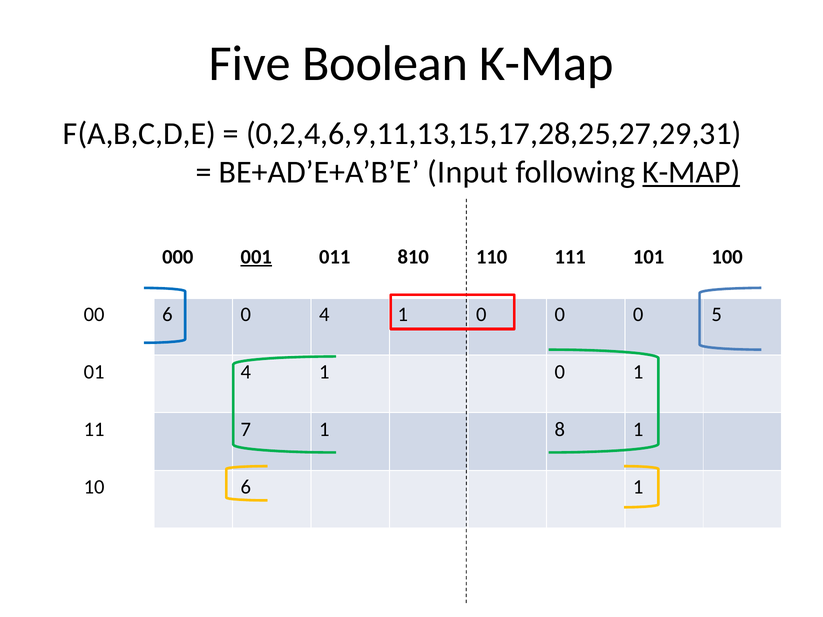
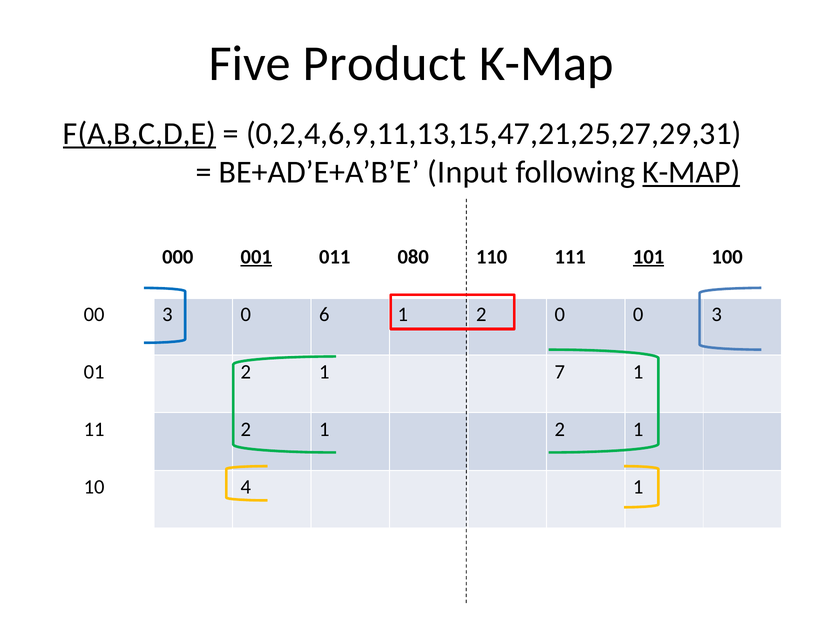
Boolean: Boolean -> Product (385, 64)
F(A,B,C,D,E underline: none -> present (139, 134)
0,2,4,6,9,11,13,15,17,28,25,27,29,31: 0,2,4,6,9,11,13,15,17,28,25,27,29,31 -> 0,2,4,6,9,11,13,15,47,21,25,27,29,31 (494, 134)
810: 810 -> 080 (413, 257)
101 underline: none -> present (649, 257)
00 6: 6 -> 3 (167, 315)
0 4: 4 -> 6 (324, 315)
0: 0 -> 2 (481, 315)
0 5: 5 -> 3 (717, 315)
01 4: 4 -> 2 (246, 372)
0: 0 -> 7 (560, 372)
11 7: 7 -> 2 (246, 430)
8: 8 -> 2 (560, 430)
10 6: 6 -> 4 (246, 487)
